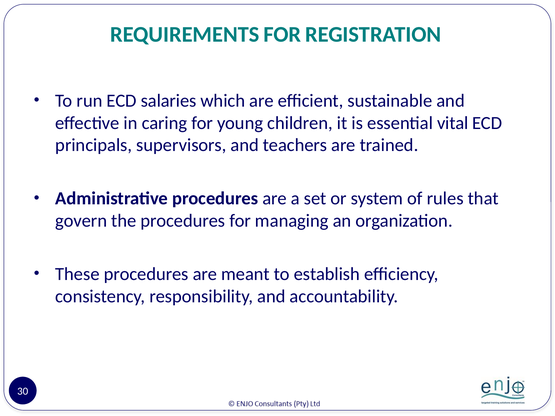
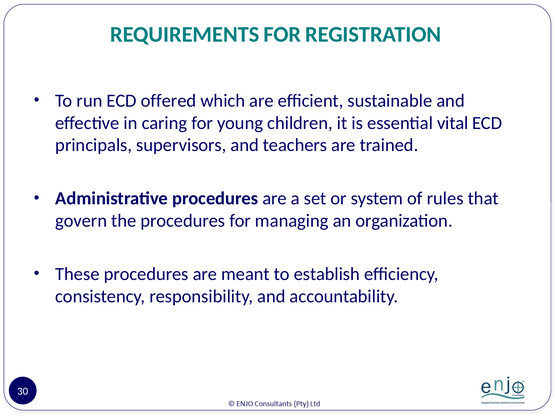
salaries: salaries -> offered (169, 101)
